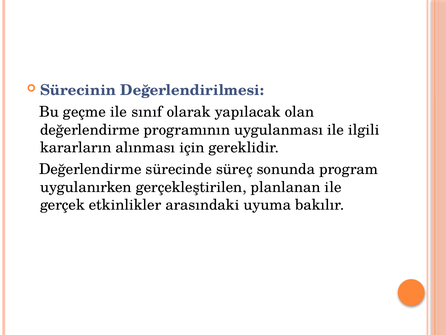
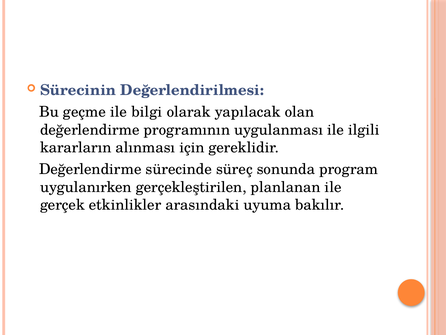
sınıf: sınıf -> bilgi (147, 112)
